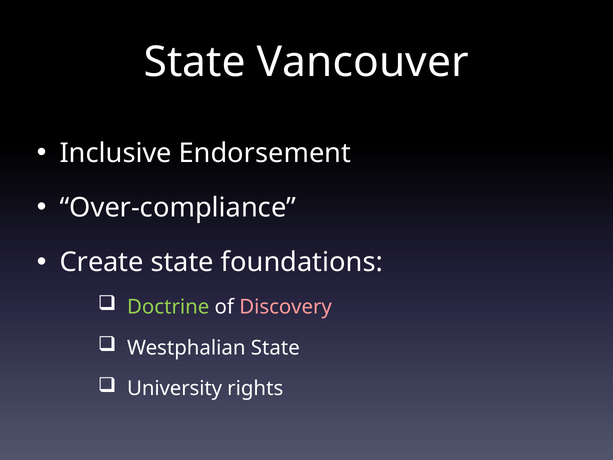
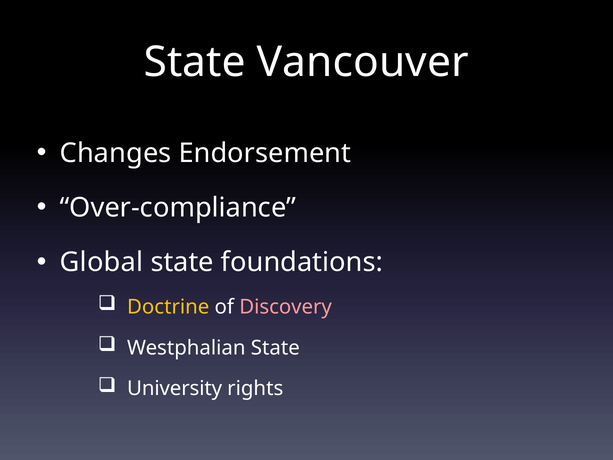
Inclusive: Inclusive -> Changes (116, 153)
Create: Create -> Global (101, 262)
Doctrine colour: light green -> yellow (168, 307)
